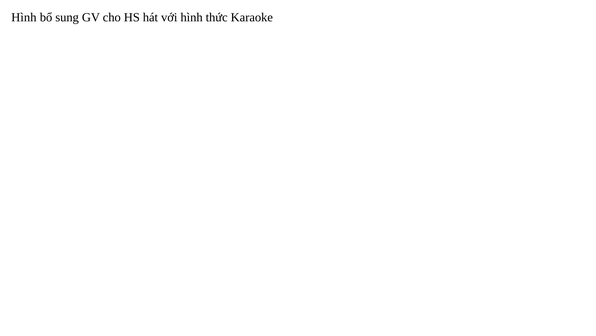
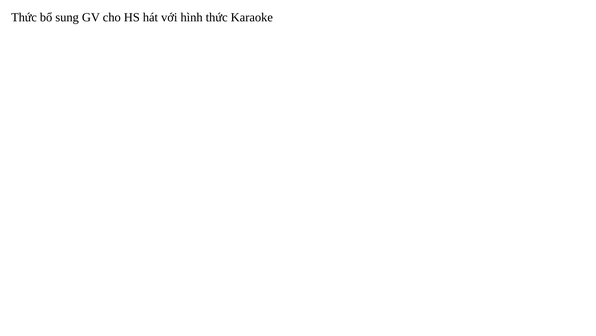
Hình: Hình -> Thức (24, 17)
